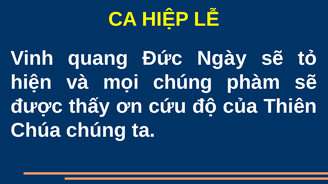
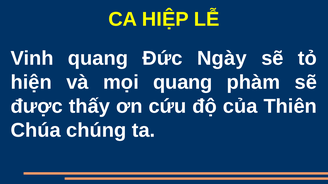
mọi chúng: chúng -> quang (183, 83)
